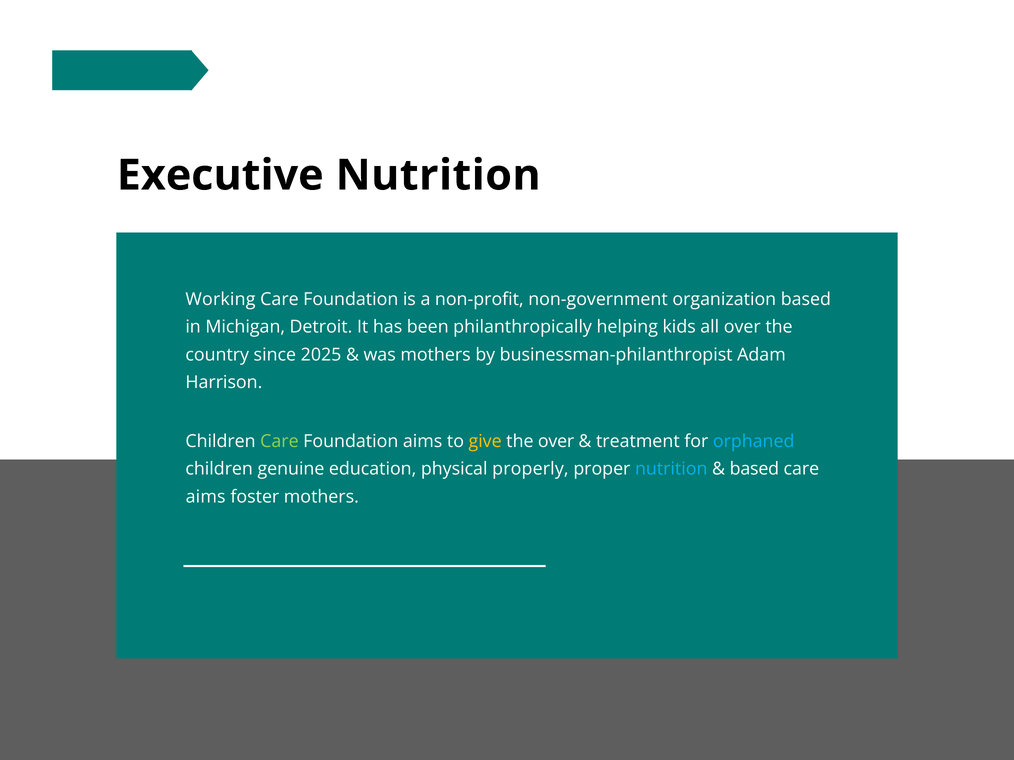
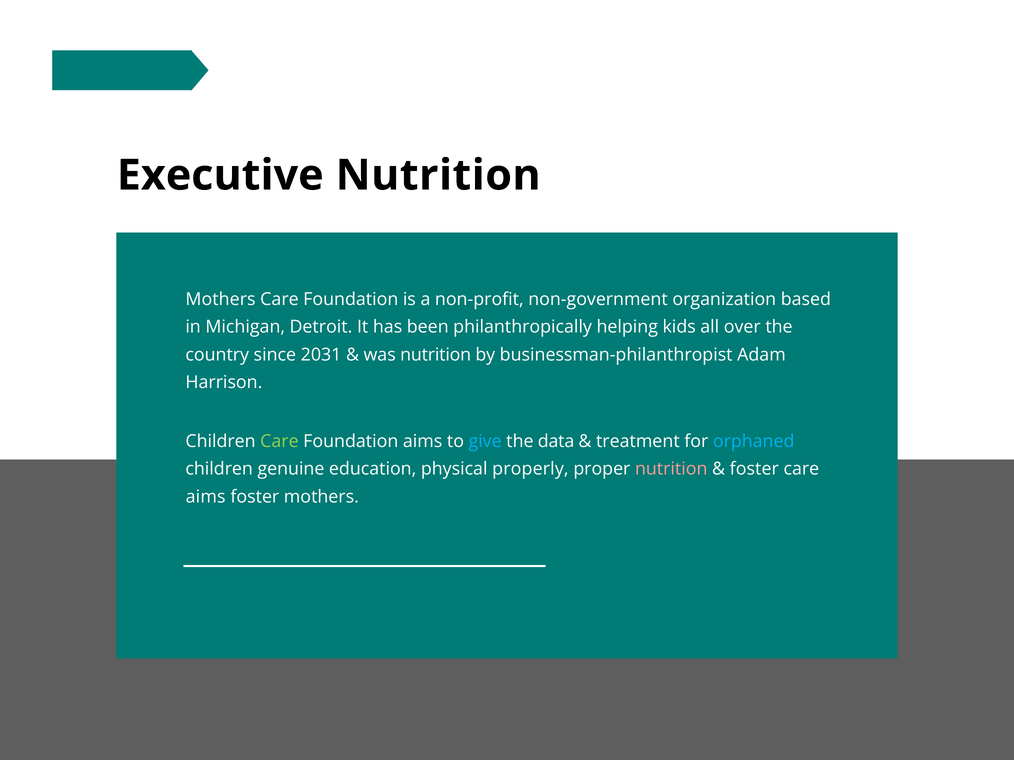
Working: Working -> Mothers (221, 299)
2025: 2025 -> 2031 (321, 355)
was mothers: mothers -> nutrition (436, 355)
give colour: yellow -> light blue (485, 441)
the over: over -> data (556, 441)
nutrition colour: light blue -> pink (671, 469)
based: based -> foster (754, 469)
